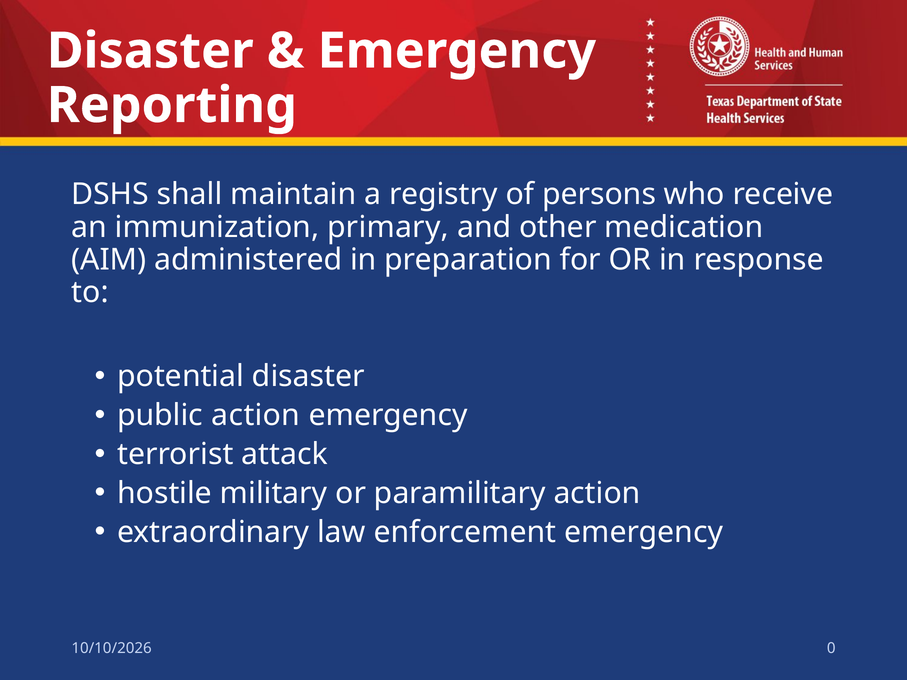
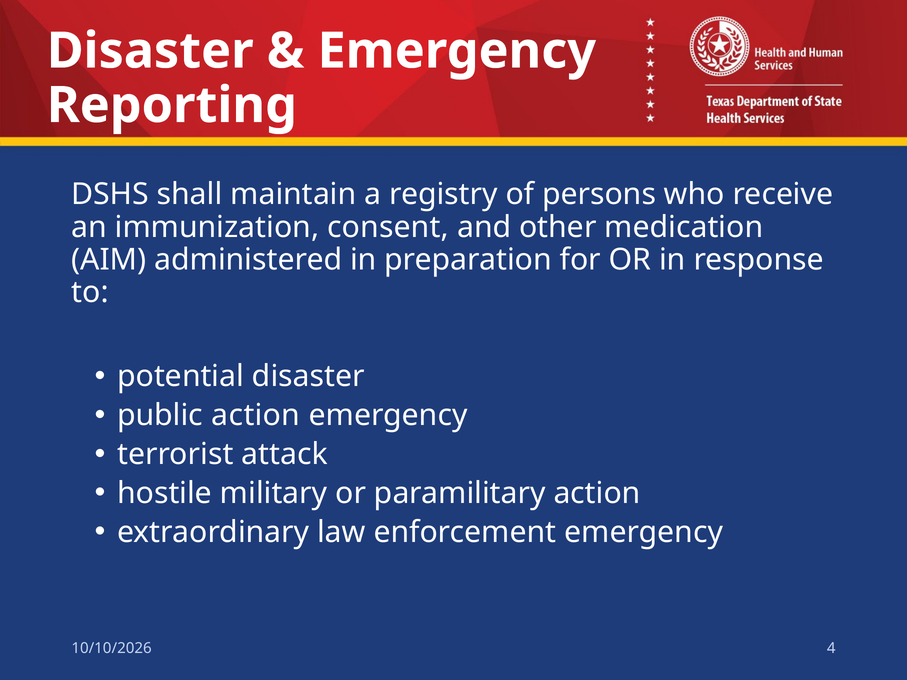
primary: primary -> consent (388, 227)
0: 0 -> 4 (831, 648)
